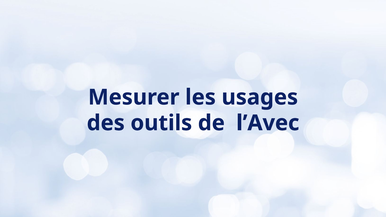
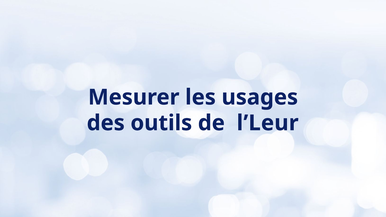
l’Avec: l’Avec -> l’Leur (268, 123)
